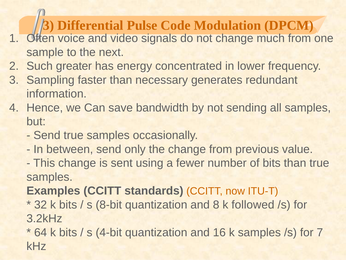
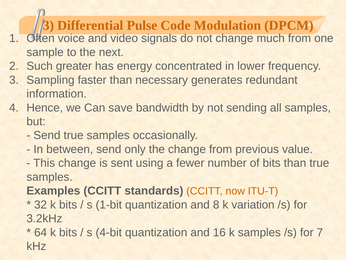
8-bit: 8-bit -> 1-bit (109, 204)
followed: followed -> variation (253, 204)
